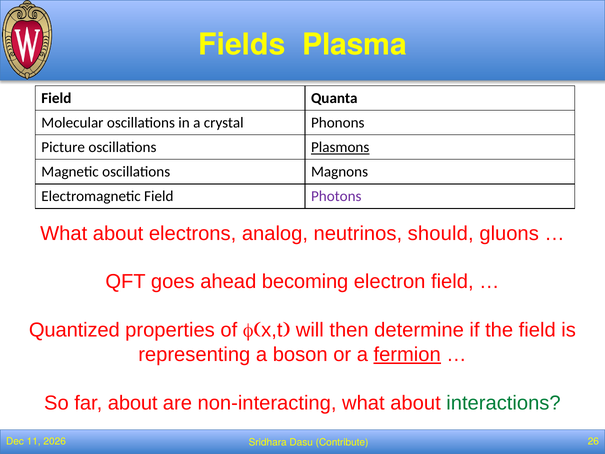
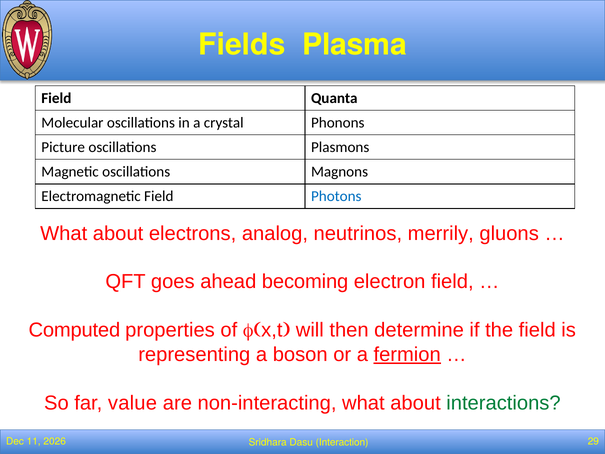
Plasmons underline: present -> none (340, 147)
Photons colour: purple -> blue (336, 196)
should: should -> merrily (441, 233)
Quantized: Quantized -> Computed (74, 330)
far about: about -> value (132, 403)
26: 26 -> 29 (593, 441)
Contribute: Contribute -> Interaction (342, 442)
